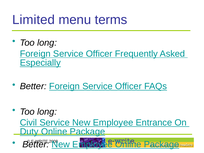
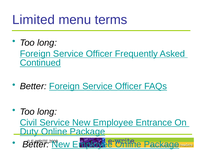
Especially: Especially -> Continued (40, 63)
